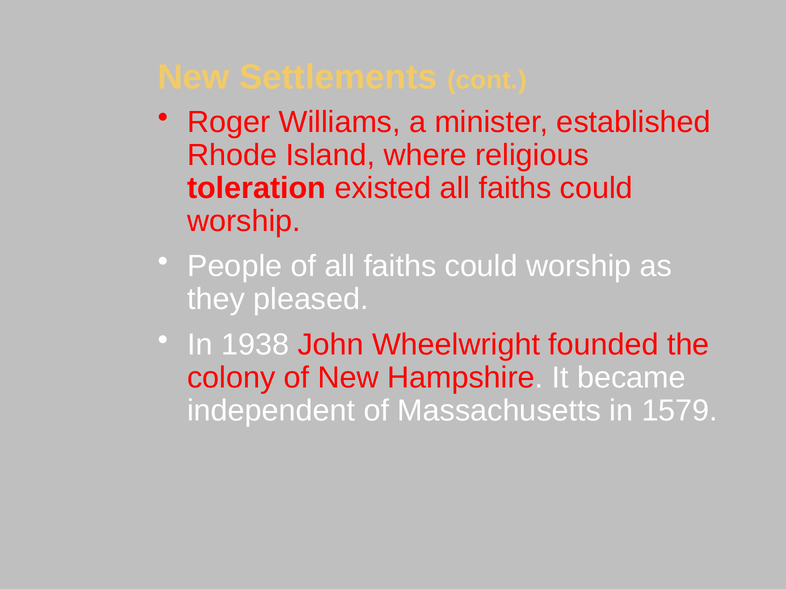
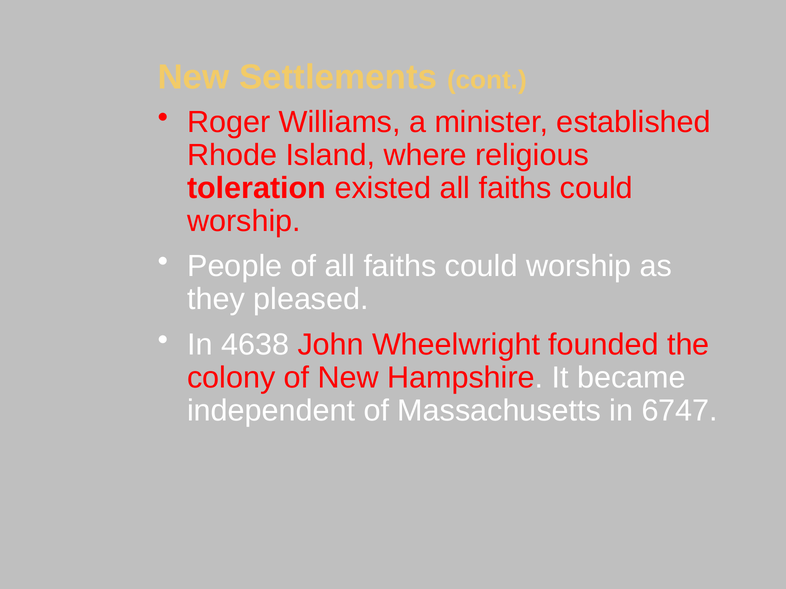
1938: 1938 -> 4638 (255, 345)
1579: 1579 -> 6747 (680, 411)
